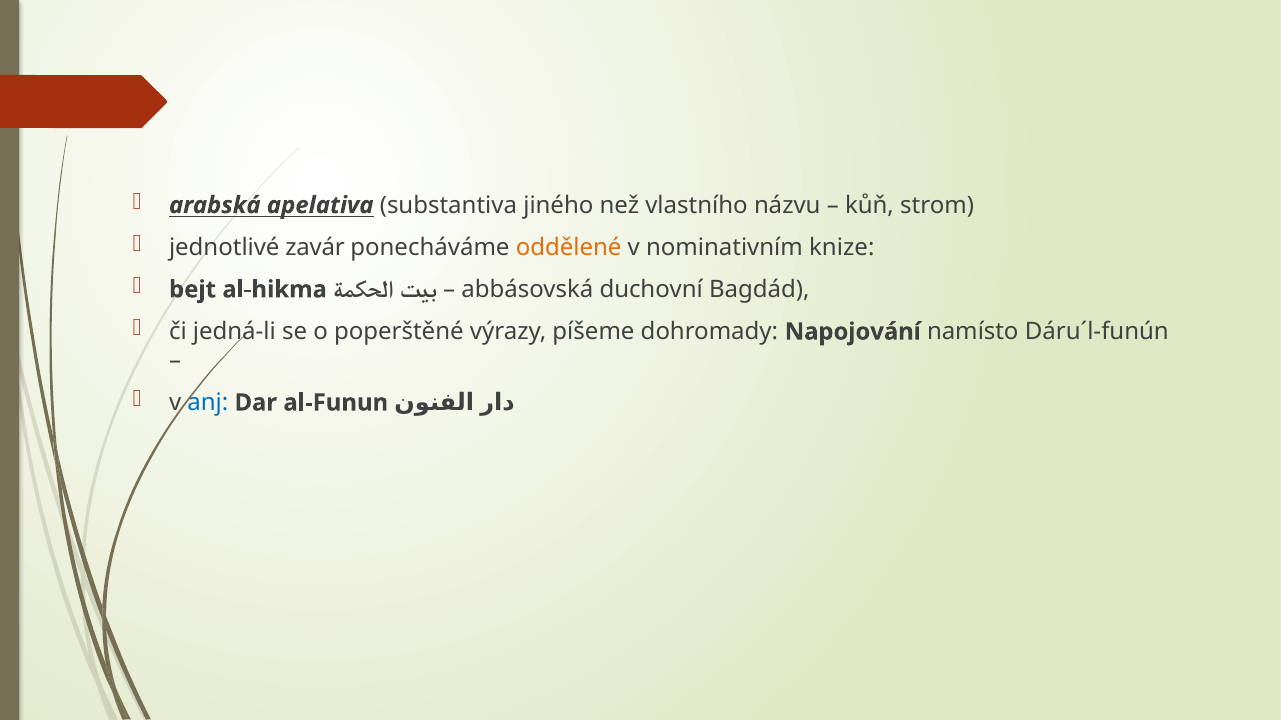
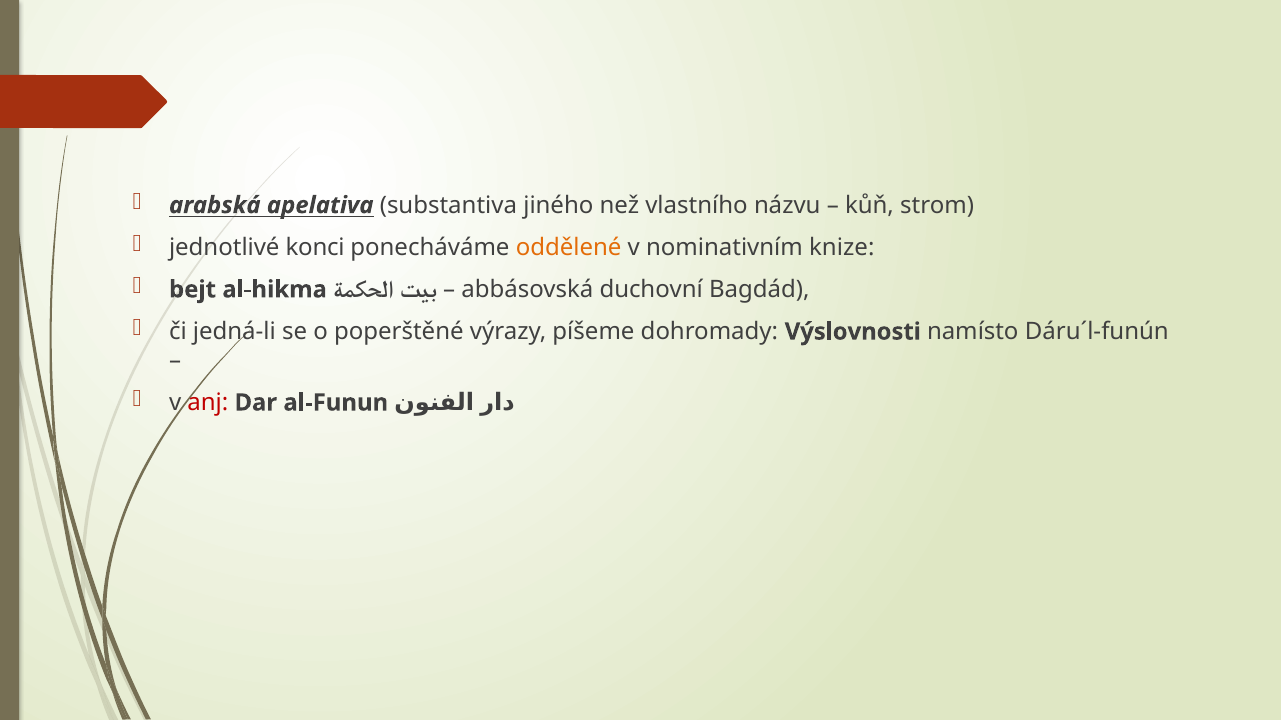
zavár: zavár -> konci (315, 248)
Napojování: Napojování -> Výslovnosti (853, 332)
anj colour: blue -> red (208, 403)
